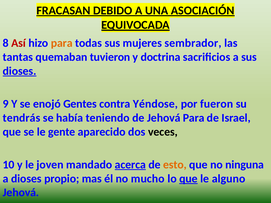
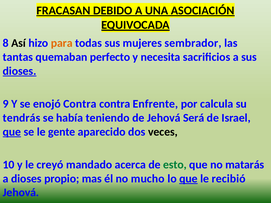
Así colour: red -> black (19, 43)
tuvieron: tuvieron -> perfecto (110, 57)
doctrina: doctrina -> necesita (161, 57)
enojó Gentes: Gentes -> Contra (80, 104)
Yéndose: Yéndose -> Enfrente (155, 104)
fueron: fueron -> calcula (217, 104)
Jehová Para: Para -> Será (194, 118)
que underline: none -> present (12, 132)
joven: joven -> creyó (50, 165)
acerca underline: present -> none (130, 165)
esto colour: orange -> green (175, 165)
ninguna: ninguna -> matarás (245, 165)
alguno: alguno -> recibió (229, 179)
